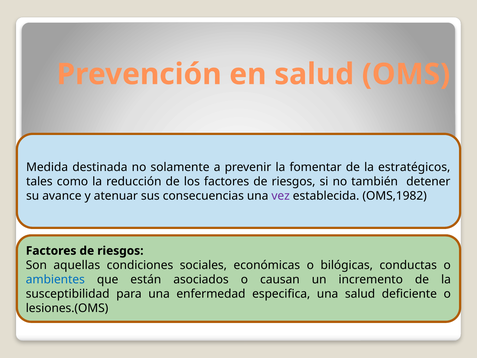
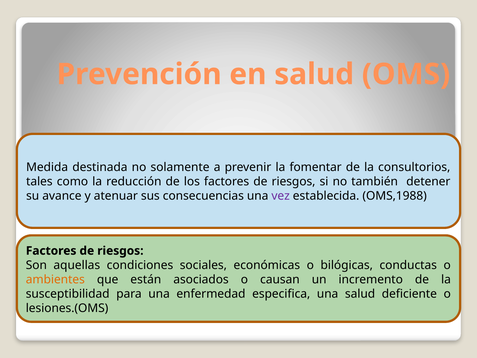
estratégicos: estratégicos -> consultorios (414, 167)
OMS,1982: OMS,1982 -> OMS,1988 (395, 196)
ambientes colour: blue -> orange (55, 279)
